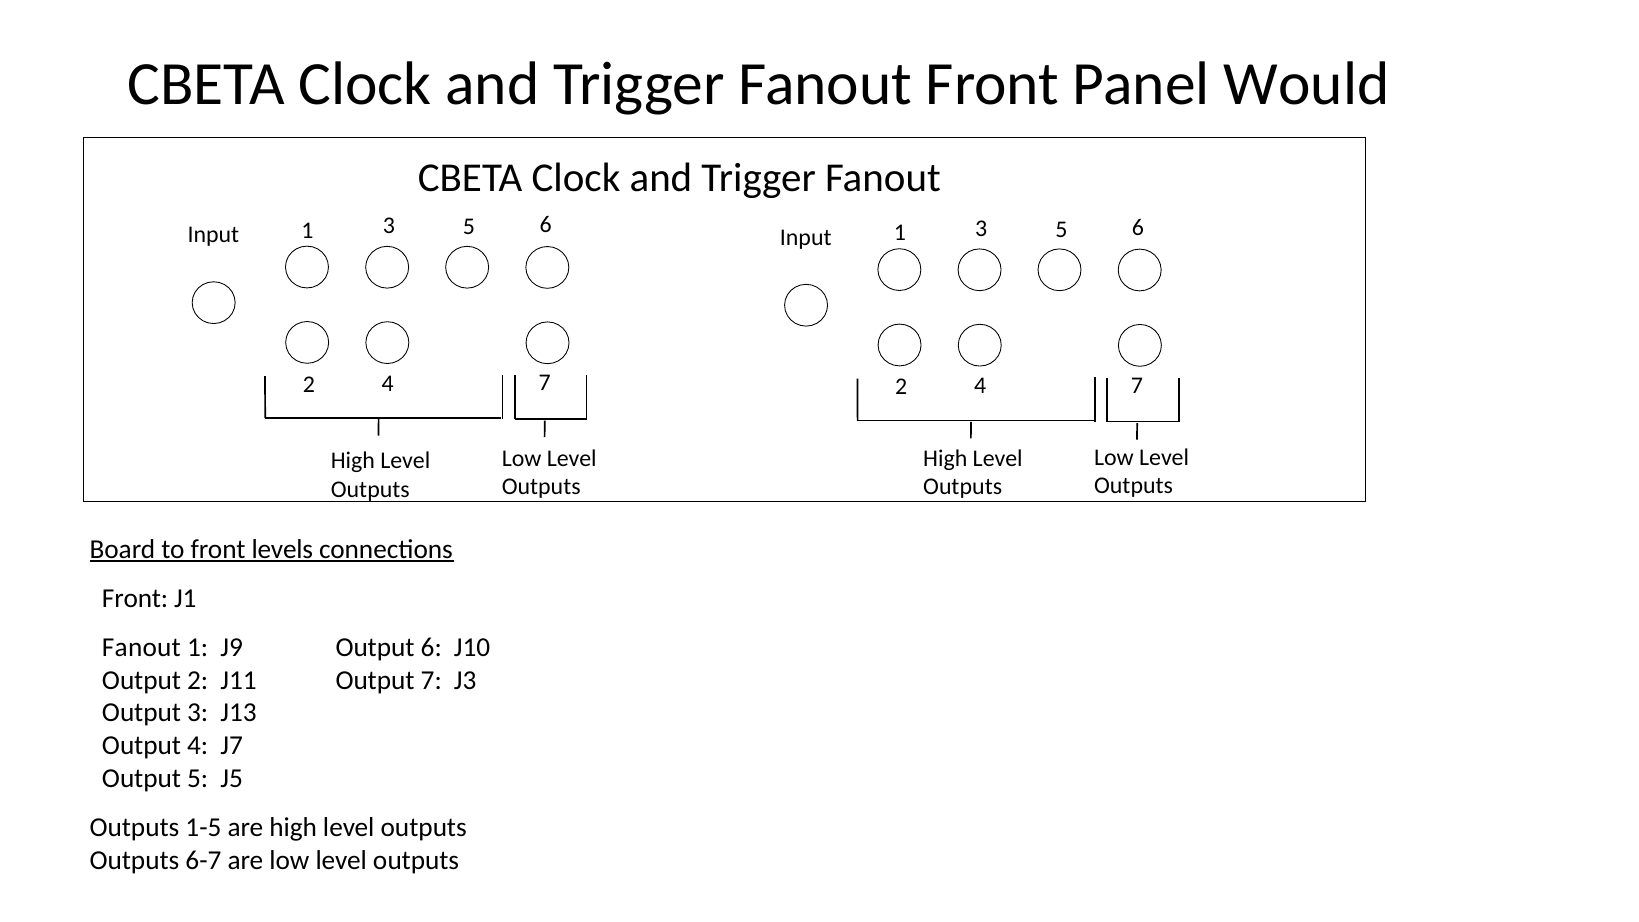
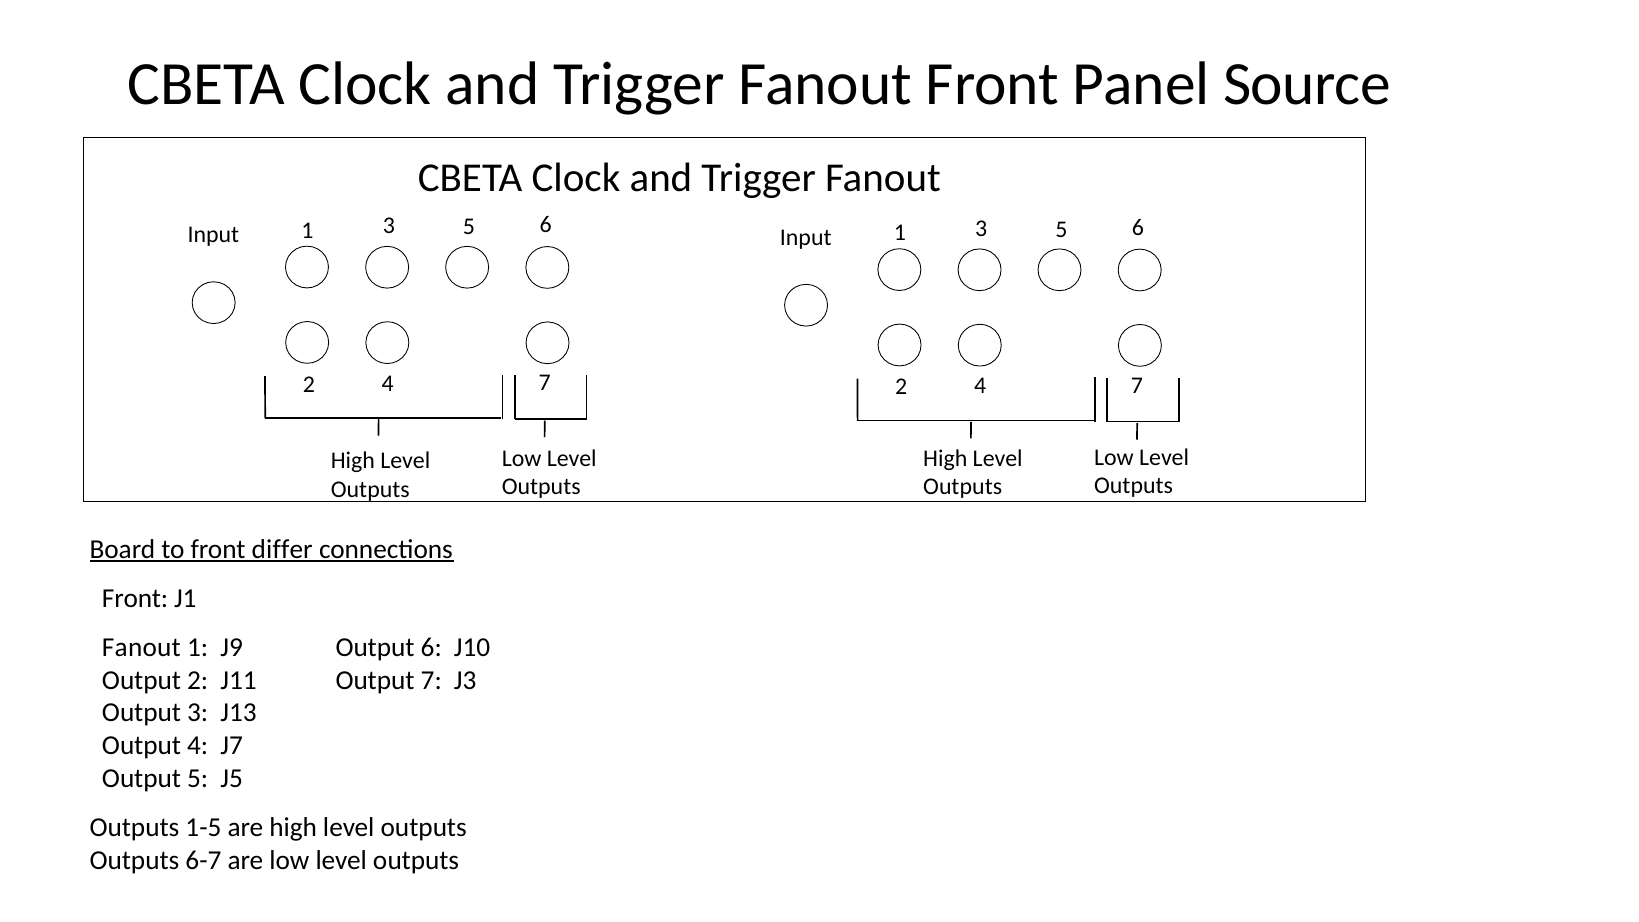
Would: Would -> Source (1307, 84)
levels: levels -> differ (282, 549)
